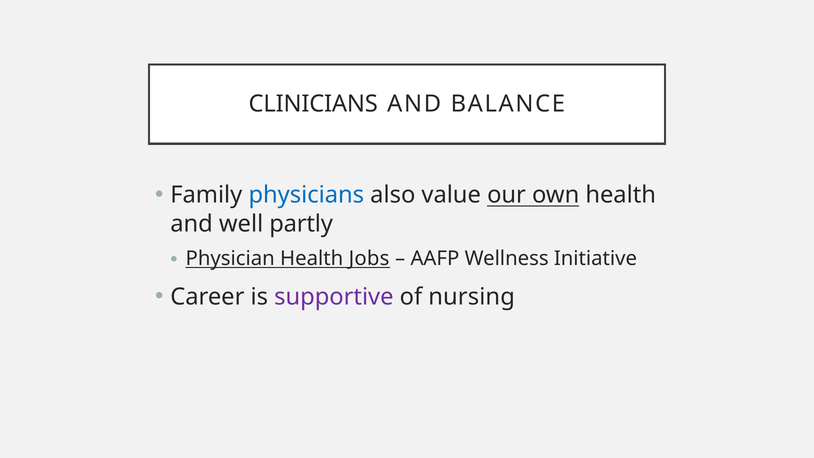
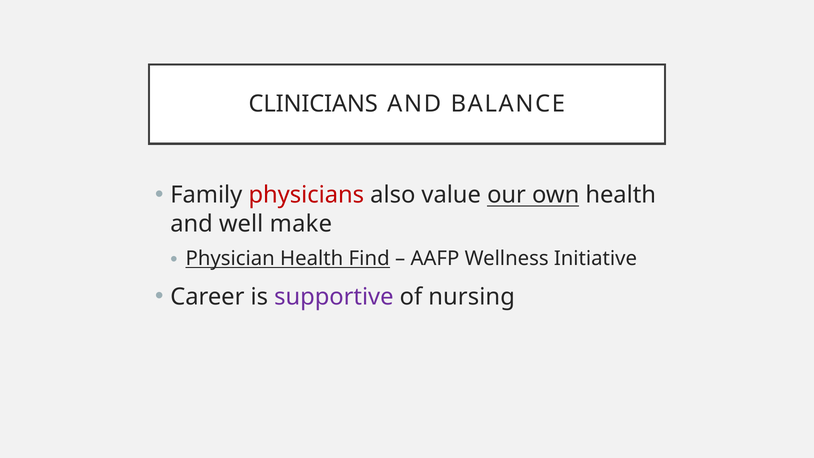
physicians colour: blue -> red (306, 195)
partly: partly -> make (301, 224)
Jobs: Jobs -> Find (369, 258)
